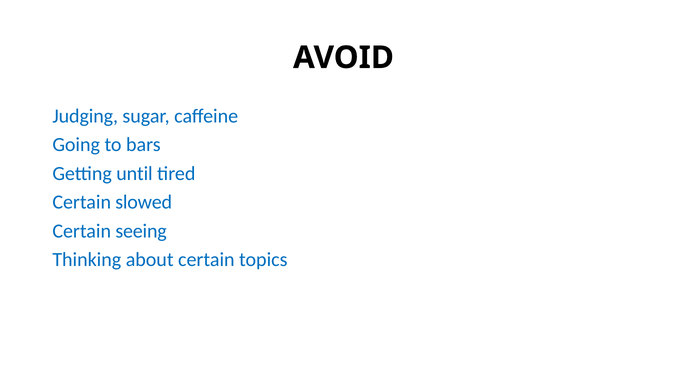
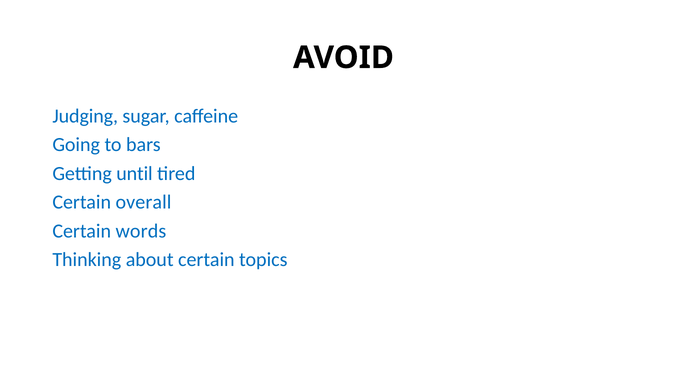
slowed: slowed -> overall (143, 203)
seeing: seeing -> words (141, 231)
